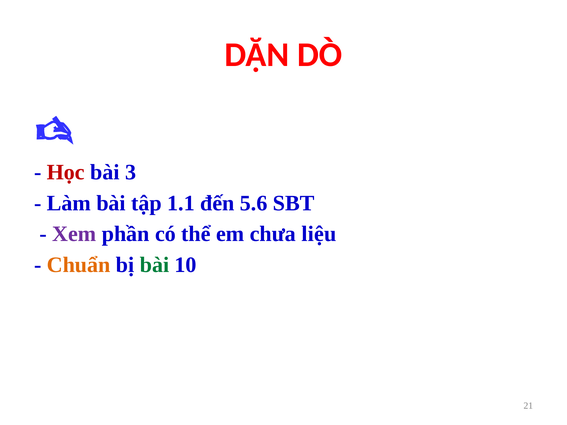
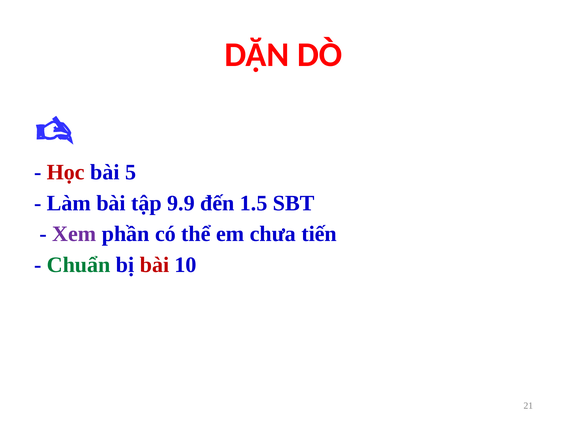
3: 3 -> 5 (131, 172)
1.1: 1.1 -> 9.9 (181, 203)
5.6: 5.6 -> 1.5 (254, 203)
liệu: liệu -> tiến (319, 234)
Chuẩn colour: orange -> green (79, 265)
bài colour: green -> red (154, 265)
